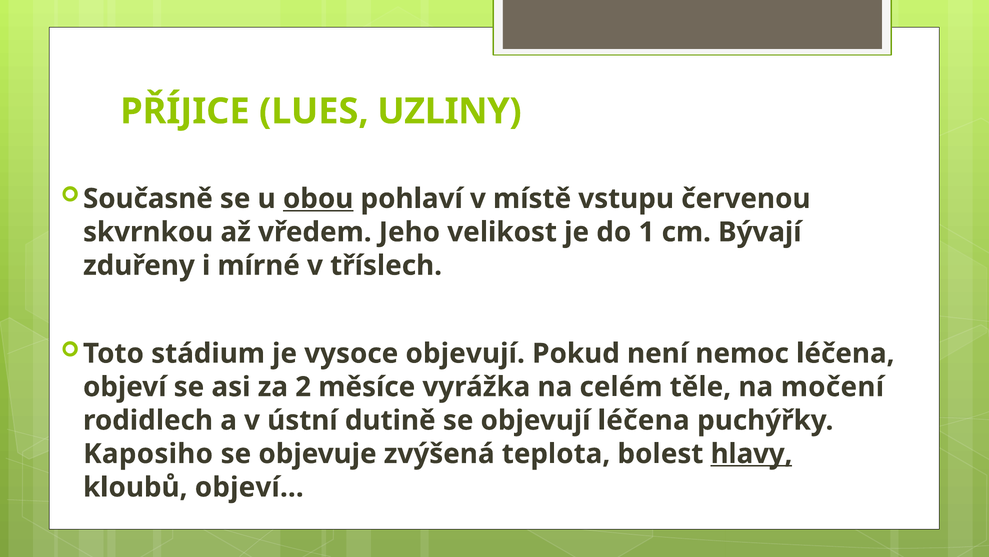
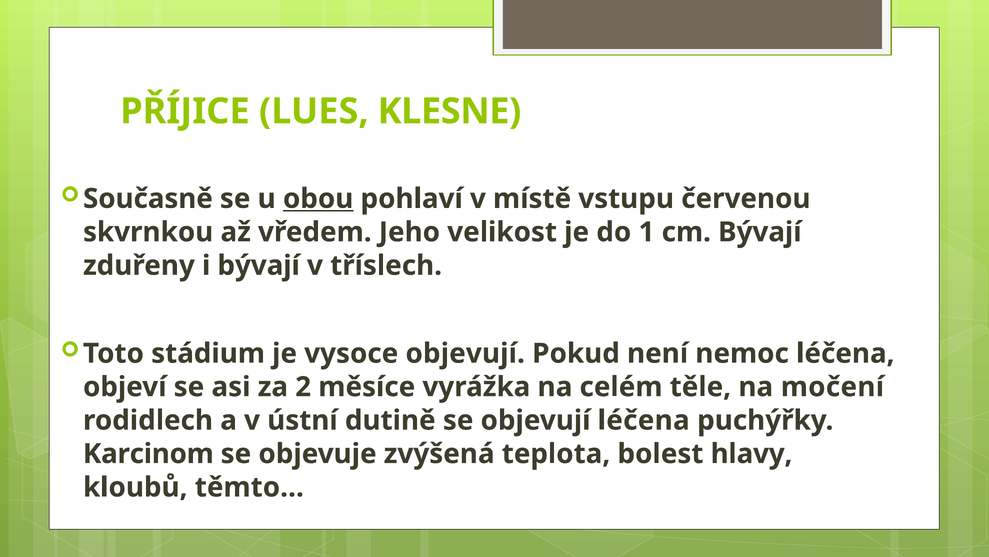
UZLINY: UZLINY -> KLESNE (449, 111)
i mírné: mírné -> bývají (259, 265)
Kaposiho: Kaposiho -> Karcinom (148, 453)
hlavy underline: present -> none (752, 453)
objeví…: objeví… -> těmto… (249, 487)
